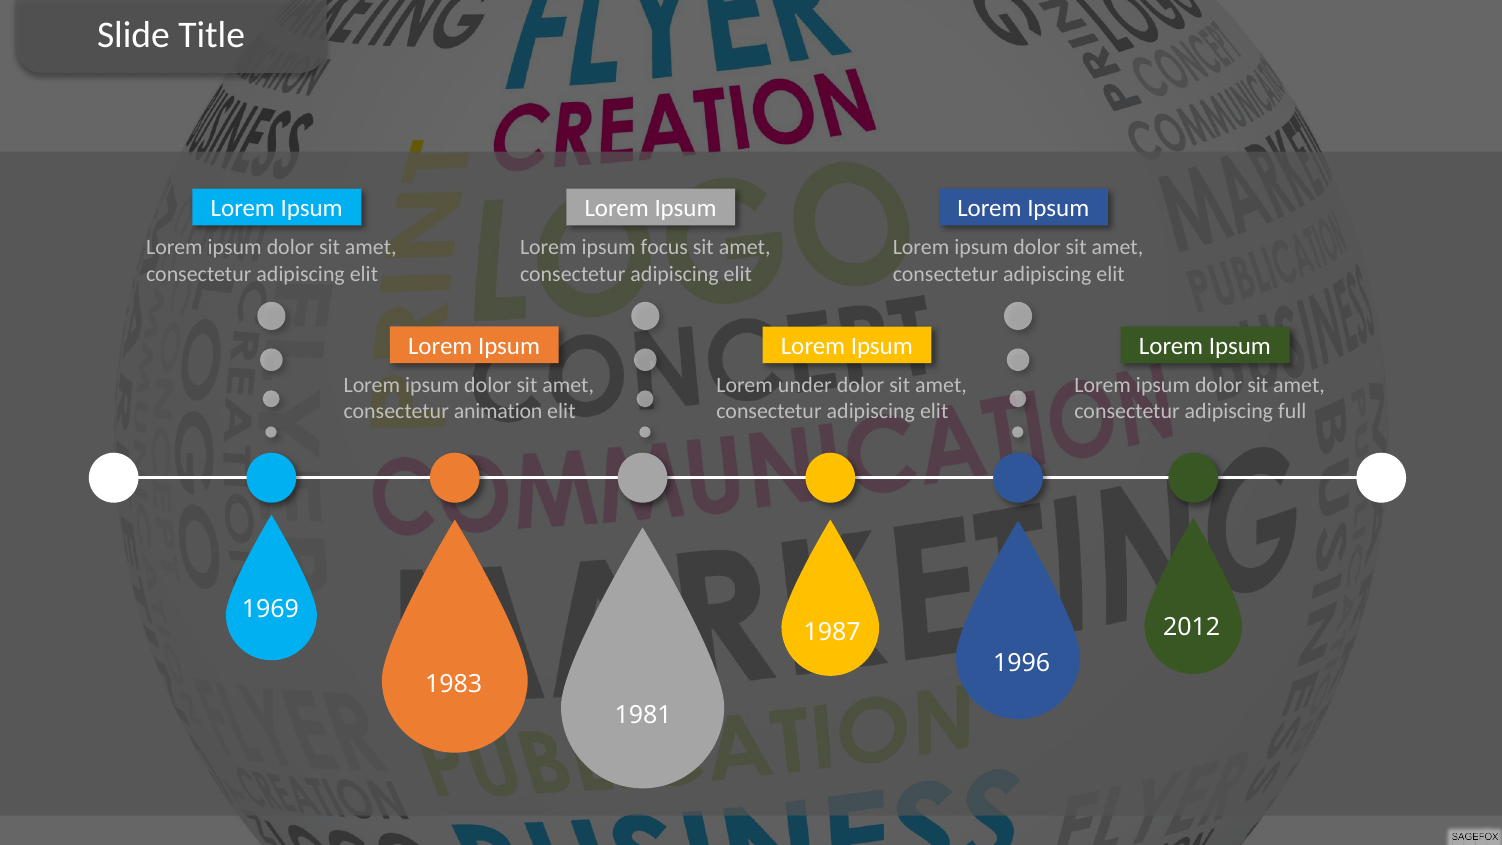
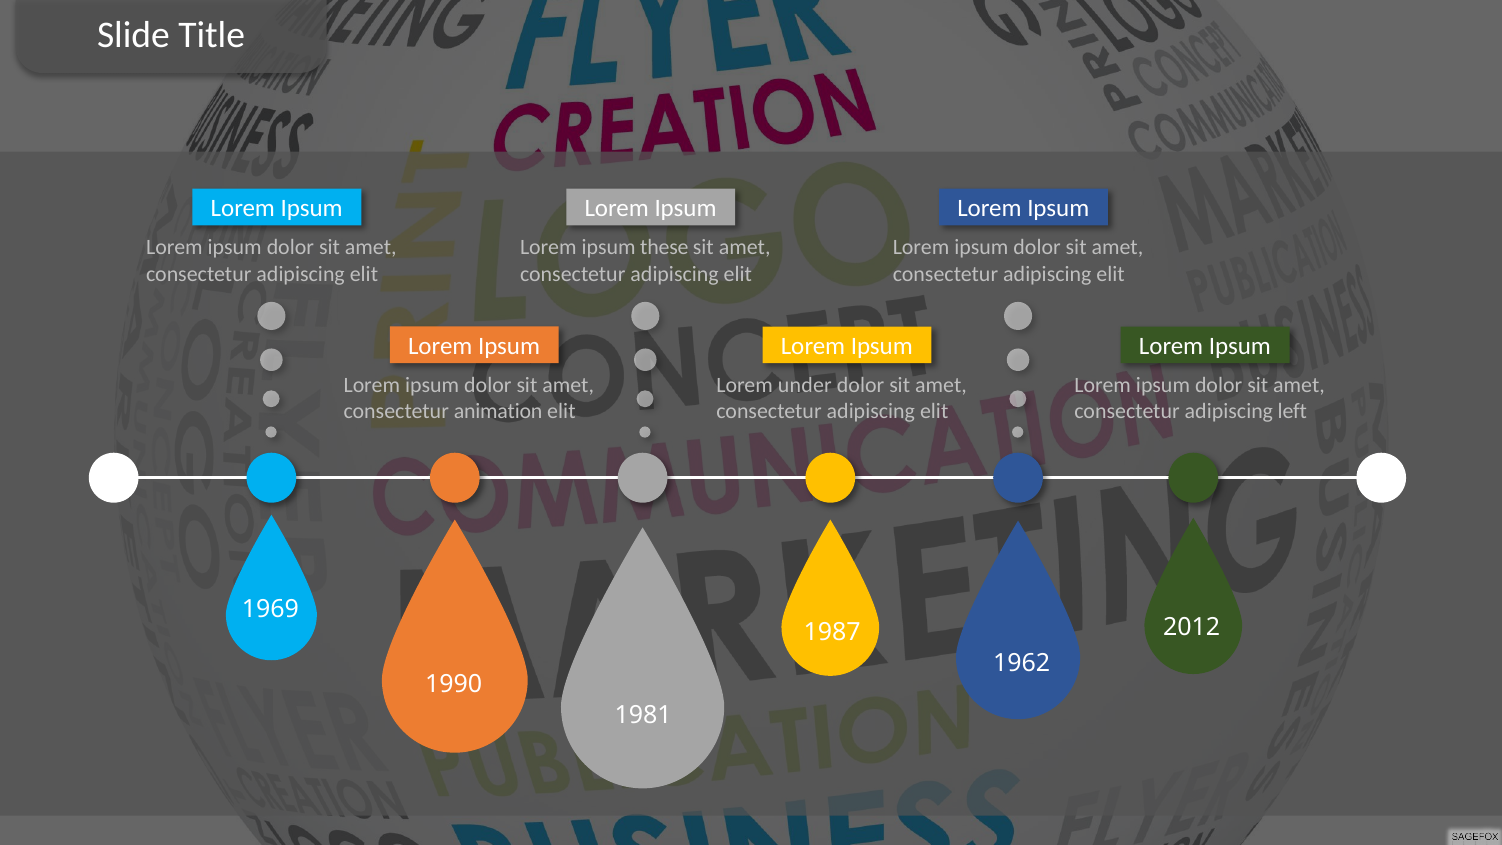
focus: focus -> these (664, 247)
full: full -> left (1292, 412)
1996: 1996 -> 1962 (1022, 663)
1983: 1983 -> 1990 (454, 684)
